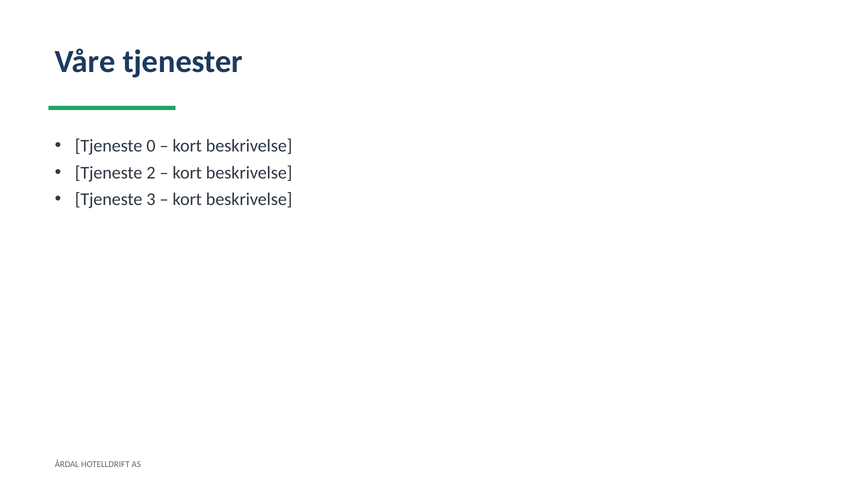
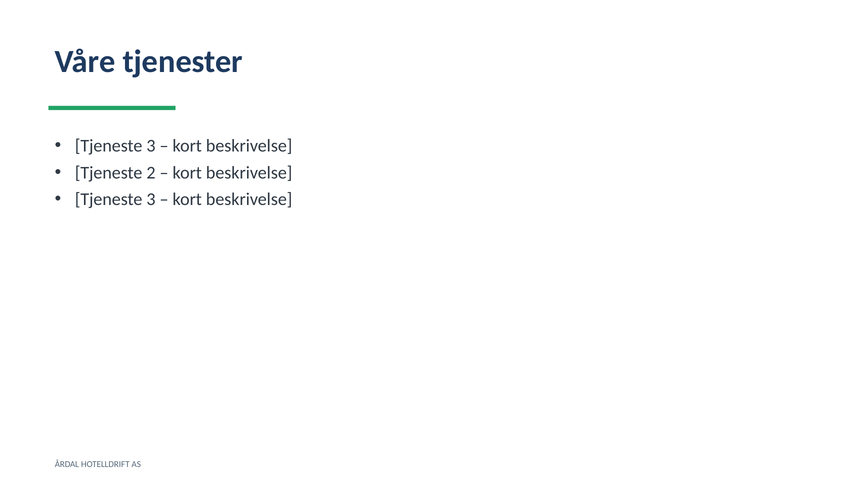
0: 0 -> 3 (151, 146)
